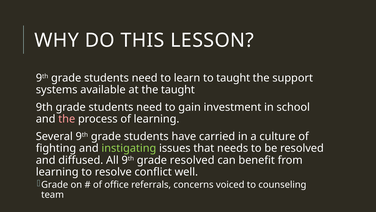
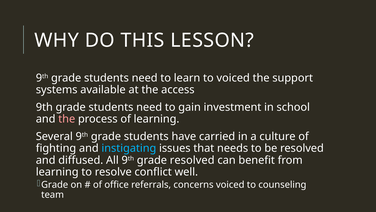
to taught: taught -> voiced (233, 78)
the taught: taught -> access (178, 90)
instigating colour: light green -> light blue (129, 148)
